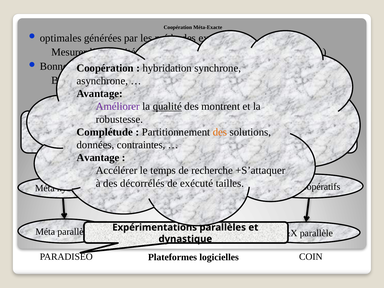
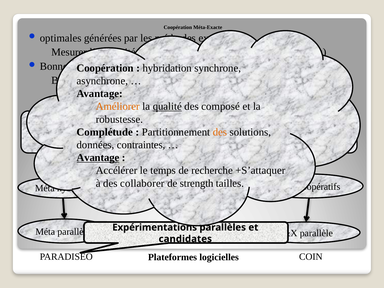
Améliorer colour: purple -> orange (118, 106)
montrent: montrent -> composé (221, 106)
Avantage underline: none -> present (98, 158)
décorrélés: décorrélés -> collaborer (142, 183)
exécuté: exécuté -> strength (197, 183)
dynastique: dynastique -> candidates (185, 239)
